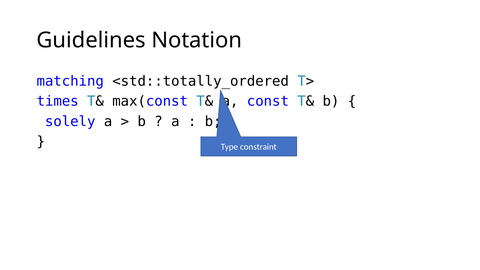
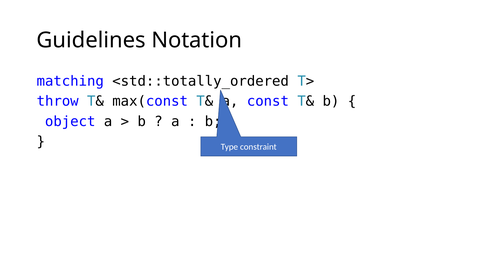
times: times -> throw (58, 101)
solely: solely -> object (70, 121)
